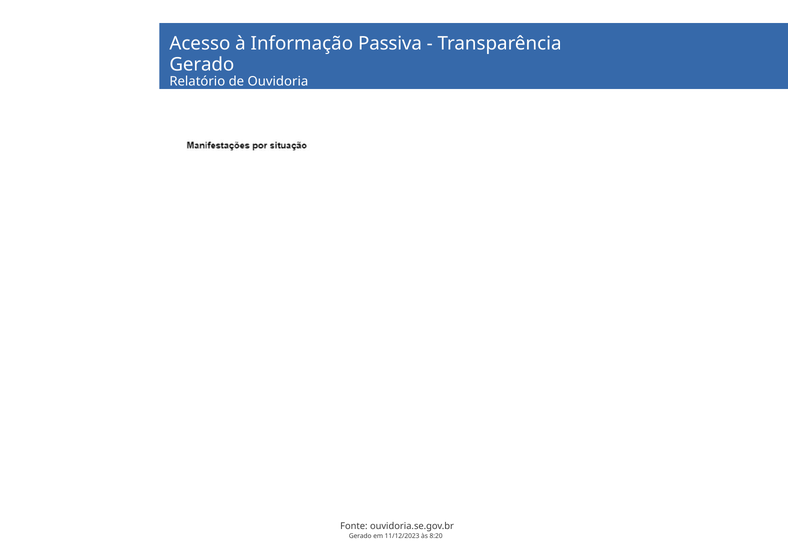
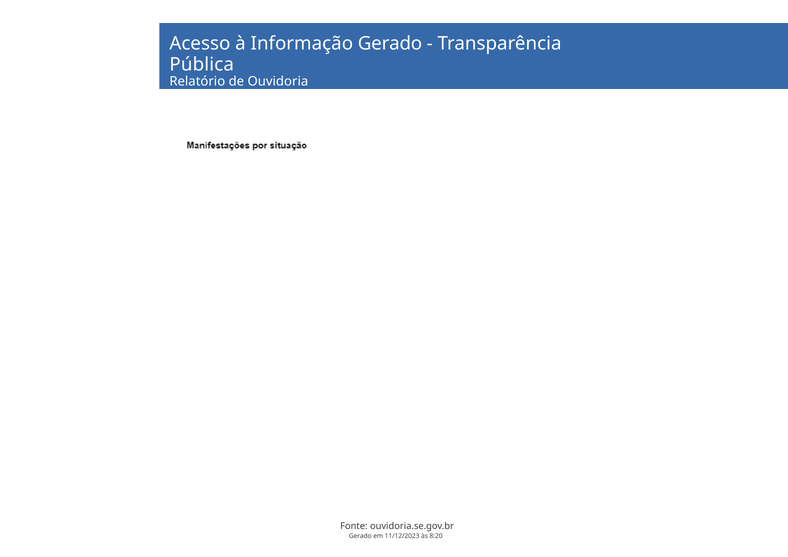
Informação Passiva: Passiva -> Gerado (390, 44)
Gerado: Gerado -> Pública (202, 64)
